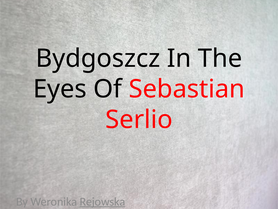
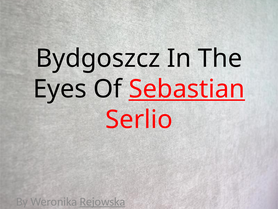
Sebastian underline: none -> present (187, 89)
